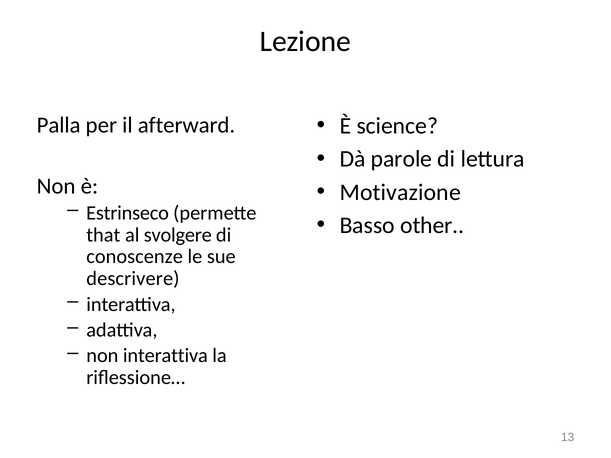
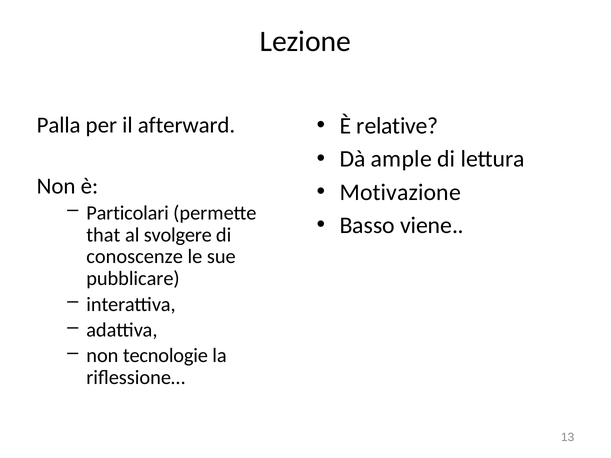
science: science -> relative (397, 126)
parole: parole -> ample (401, 159)
Estrinseco: Estrinseco -> Particolari (128, 213)
other: other -> viene (432, 226)
descrivere: descrivere -> pubblicare (133, 279)
non interattiva: interattiva -> tecnologie (165, 356)
